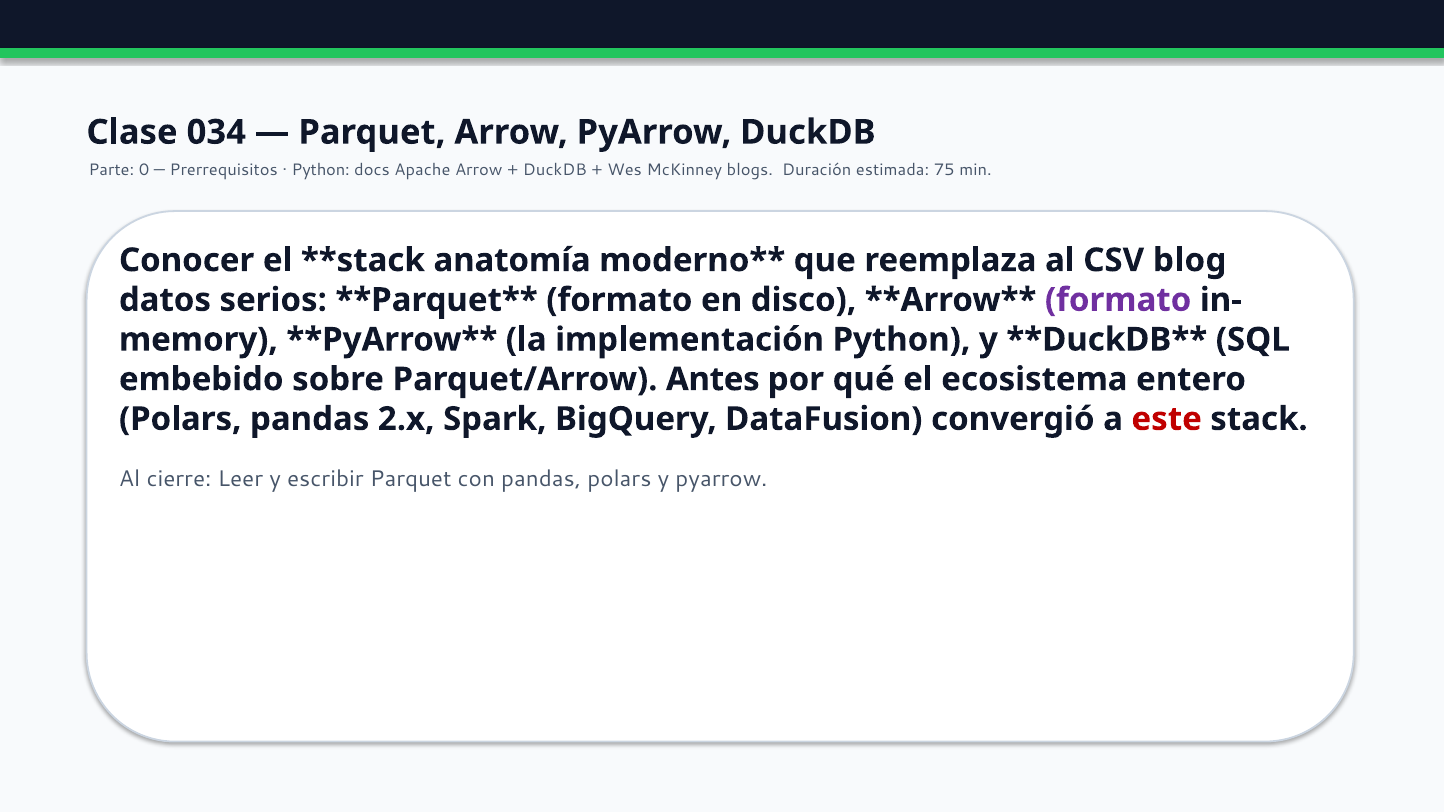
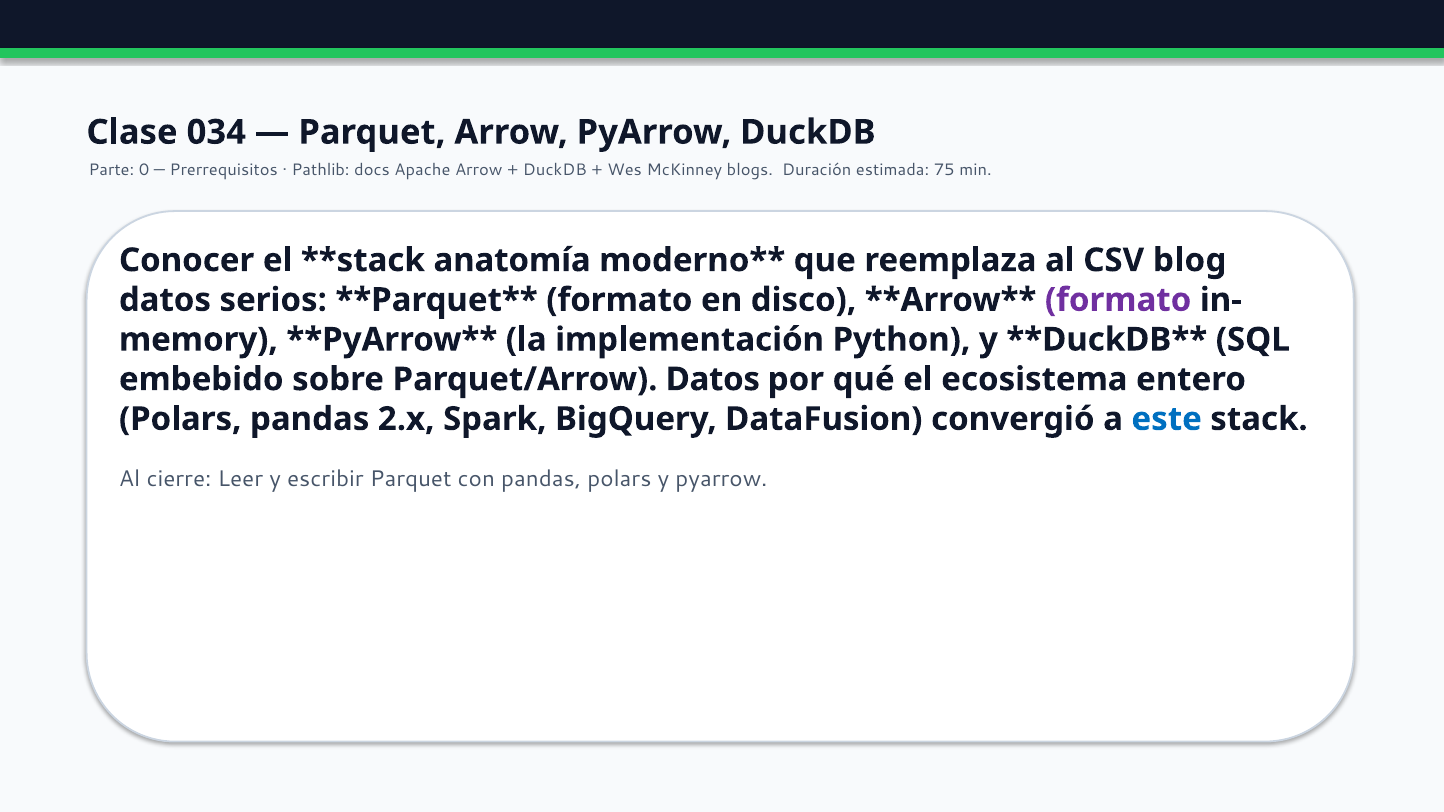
Python: Python -> Pathlib (321, 170)
Parquet/Arrow Antes: Antes -> Datos (713, 379)
este colour: red -> blue (1167, 419)
